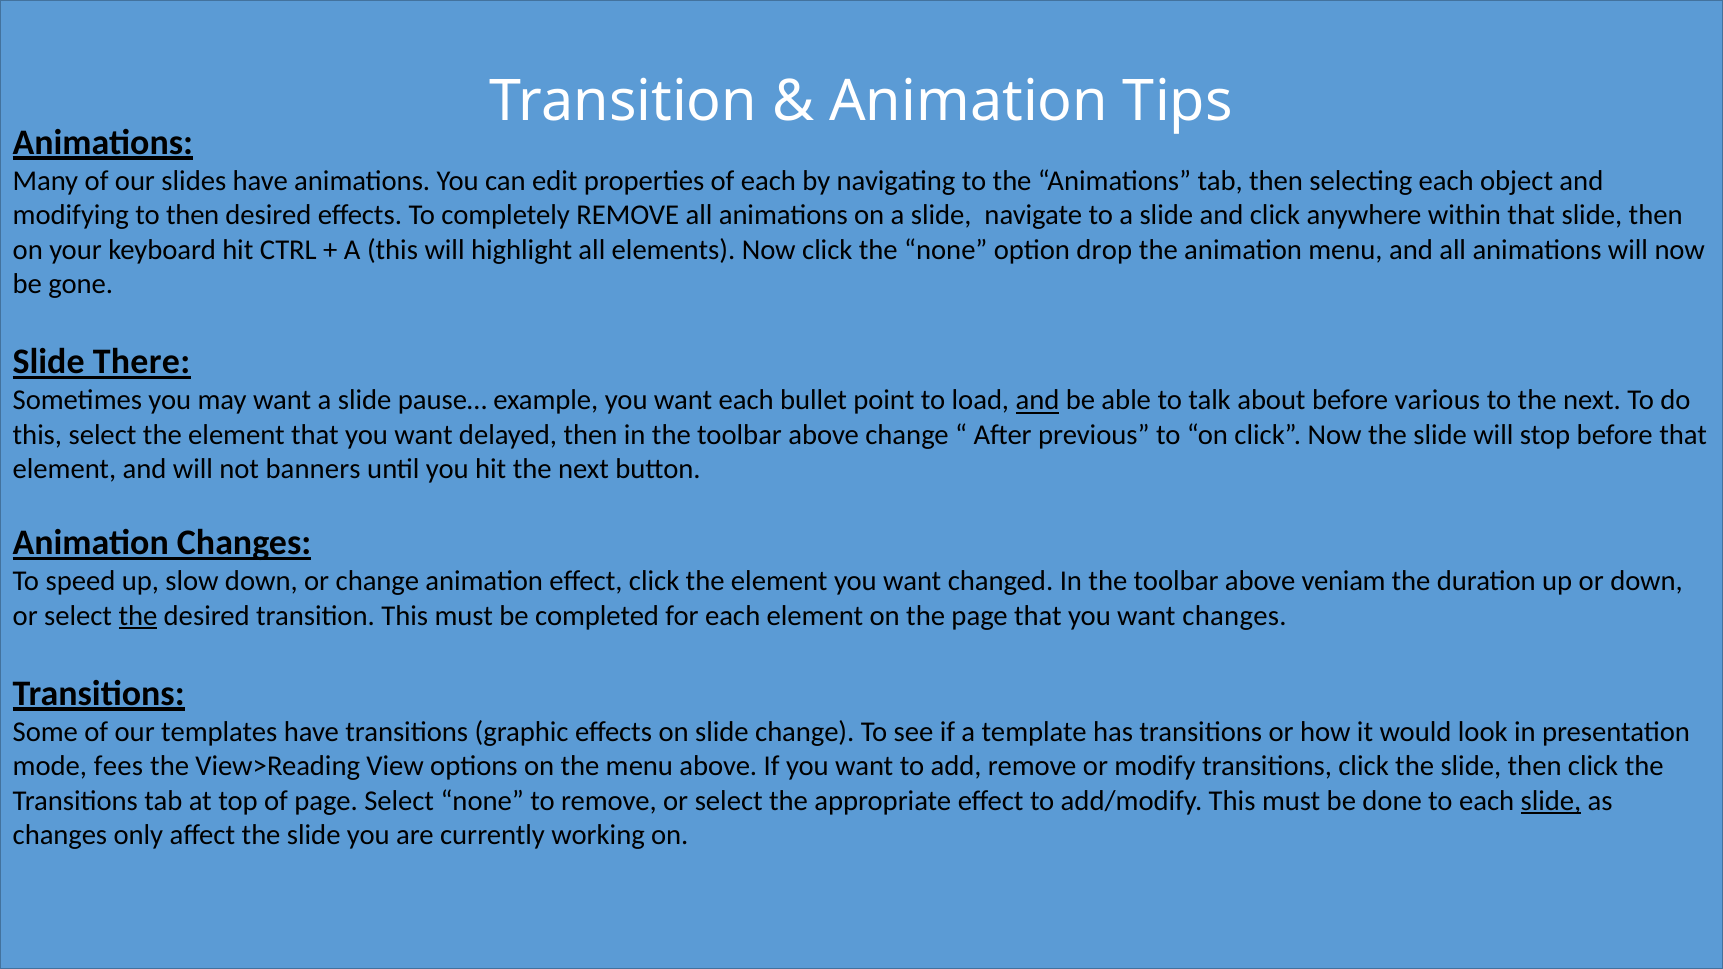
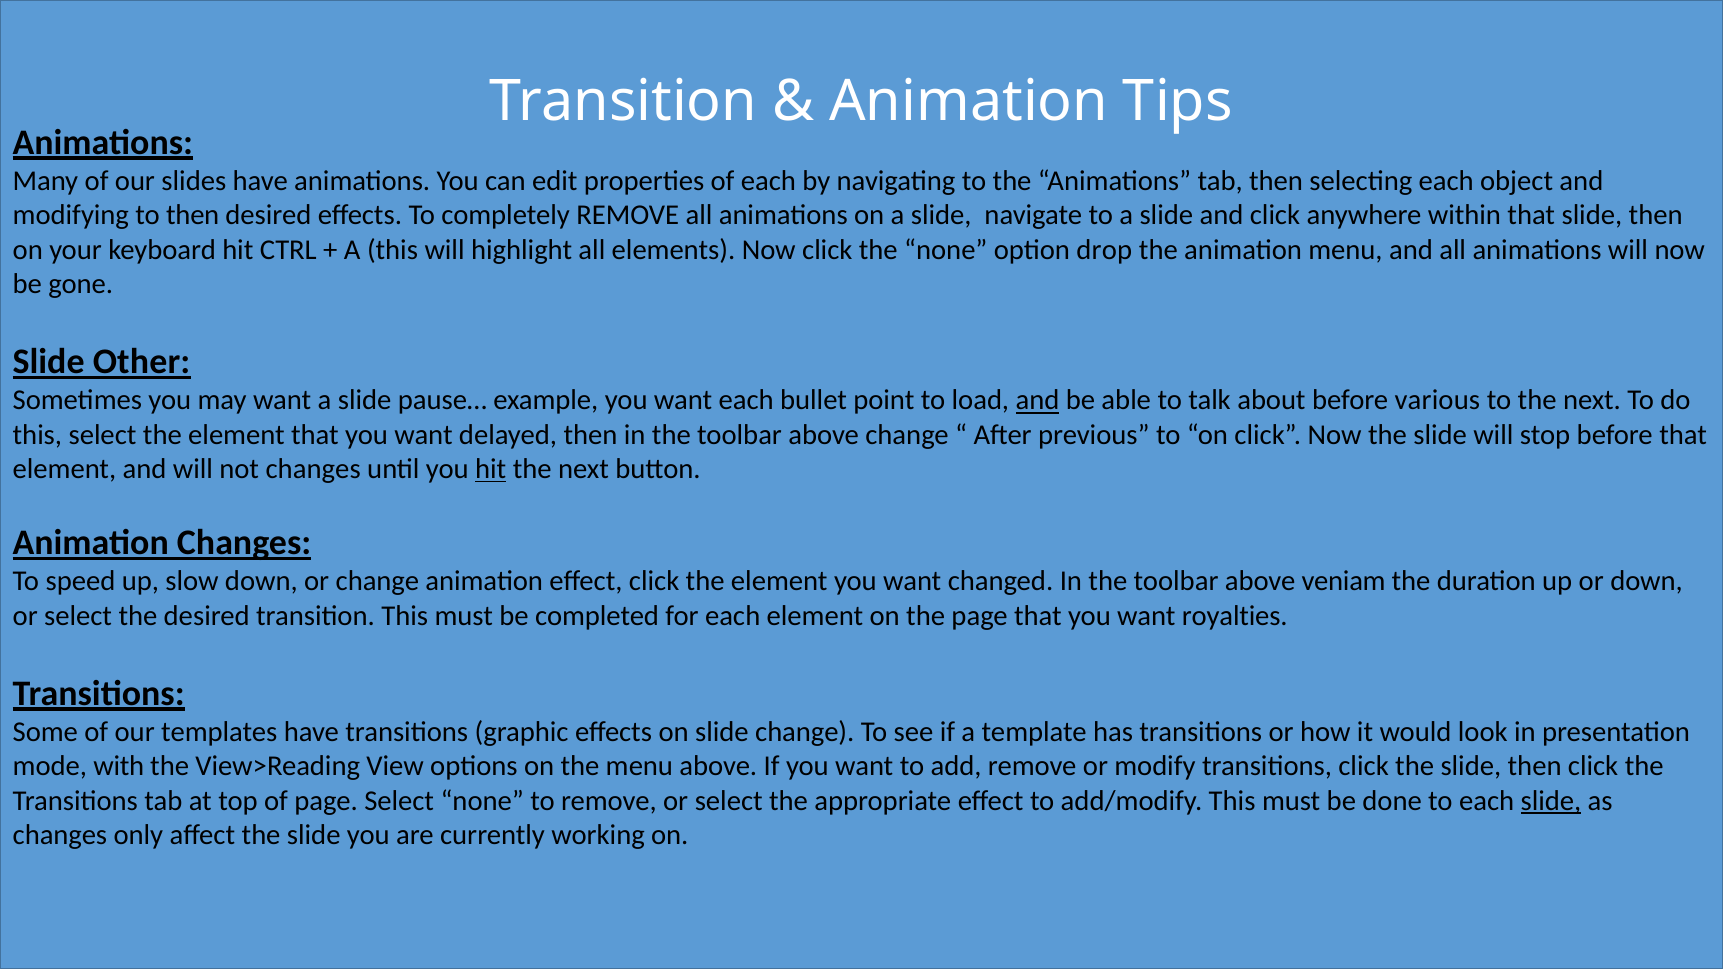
There: There -> Other (142, 362)
not banners: banners -> changes (313, 469)
hit underline: none -> present (491, 469)
the underline: present -> none (138, 616)
want changes: changes -> royalties (1235, 616)
fees: fees -> with (119, 766)
